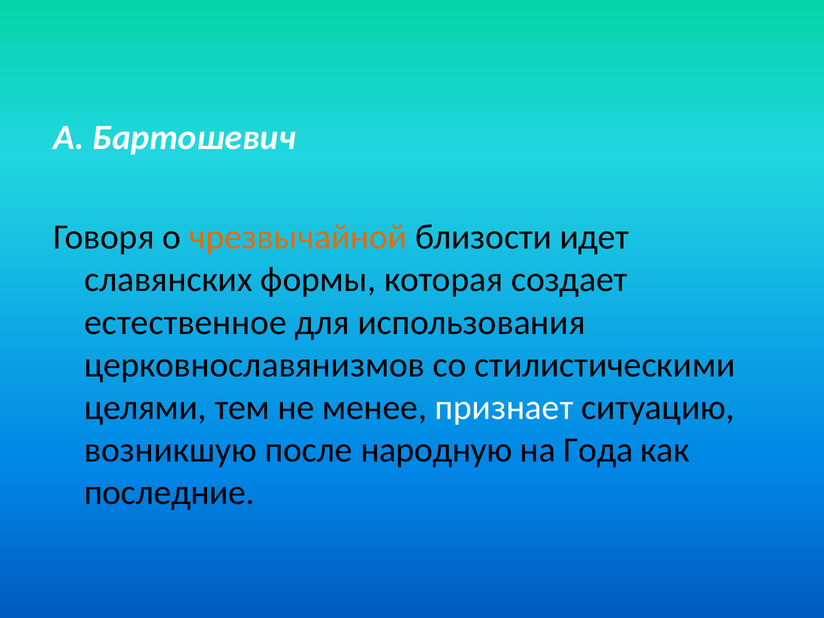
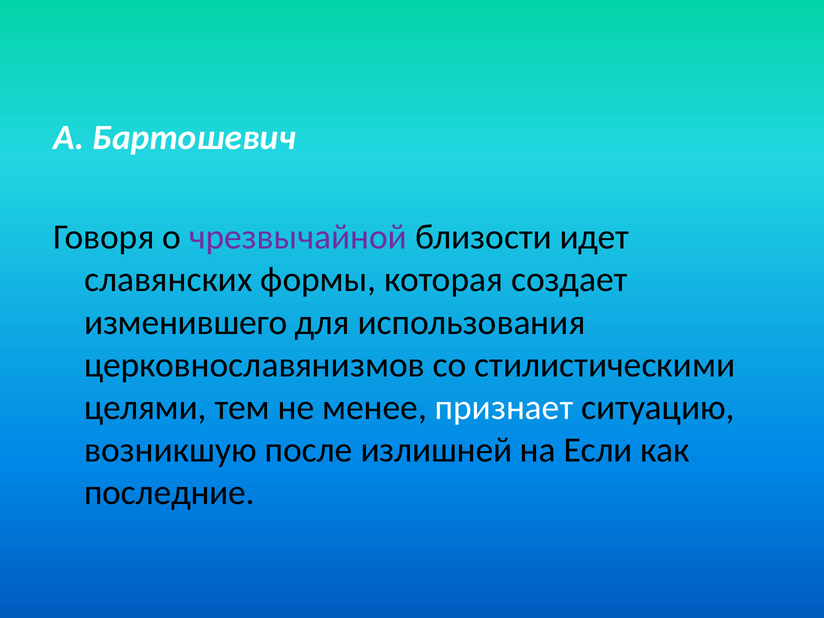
чрезвычайной colour: orange -> purple (298, 237)
естественное: естественное -> изменившего (186, 322)
народную: народную -> излишней (436, 450)
Года: Года -> Если (598, 450)
